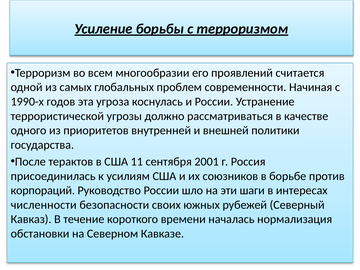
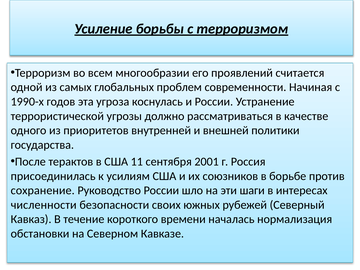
корпораций: корпораций -> сохранение (43, 190)
